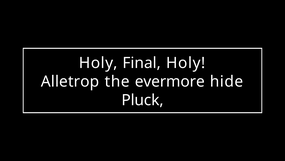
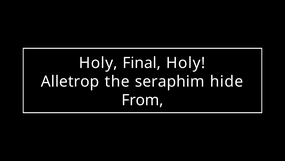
evermore: evermore -> seraphim (170, 81)
Pluck: Pluck -> From (142, 100)
